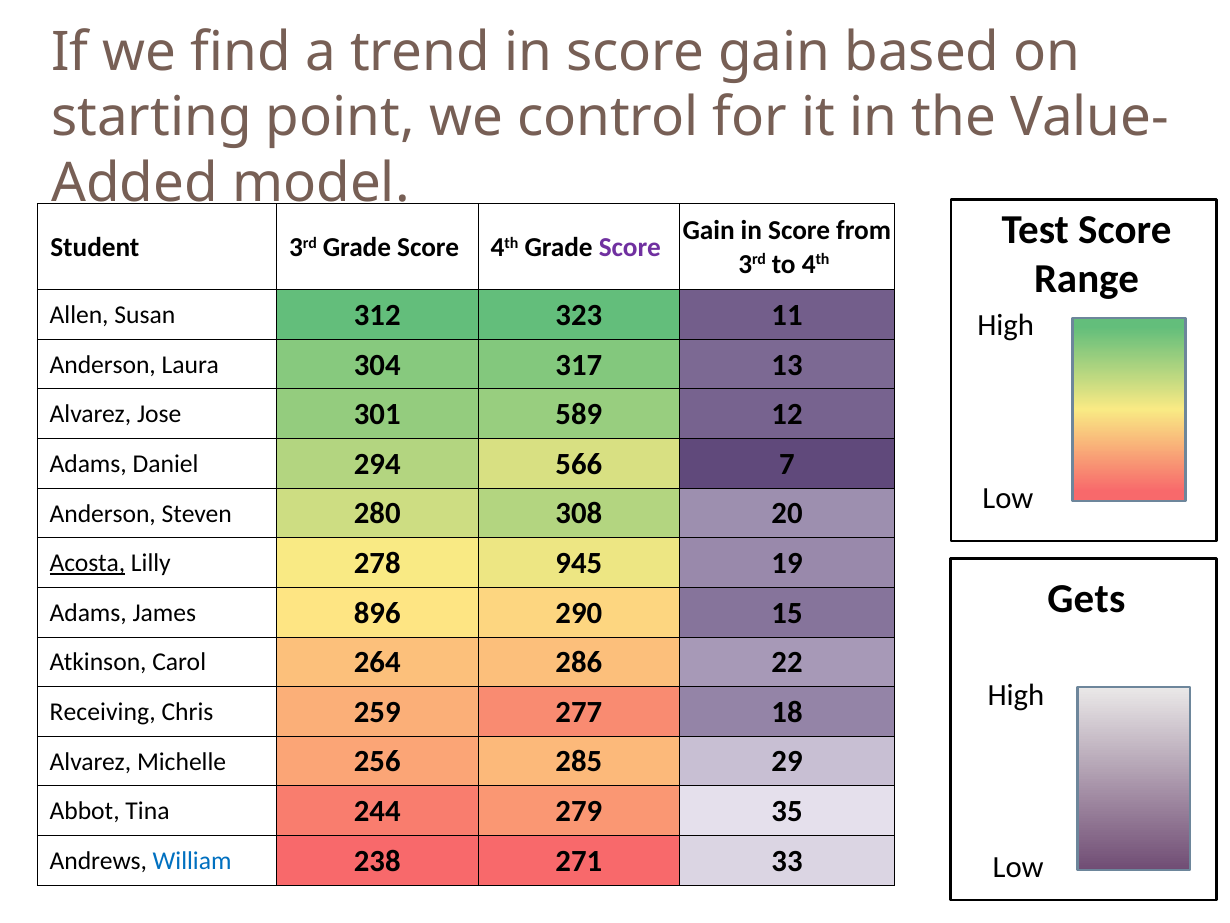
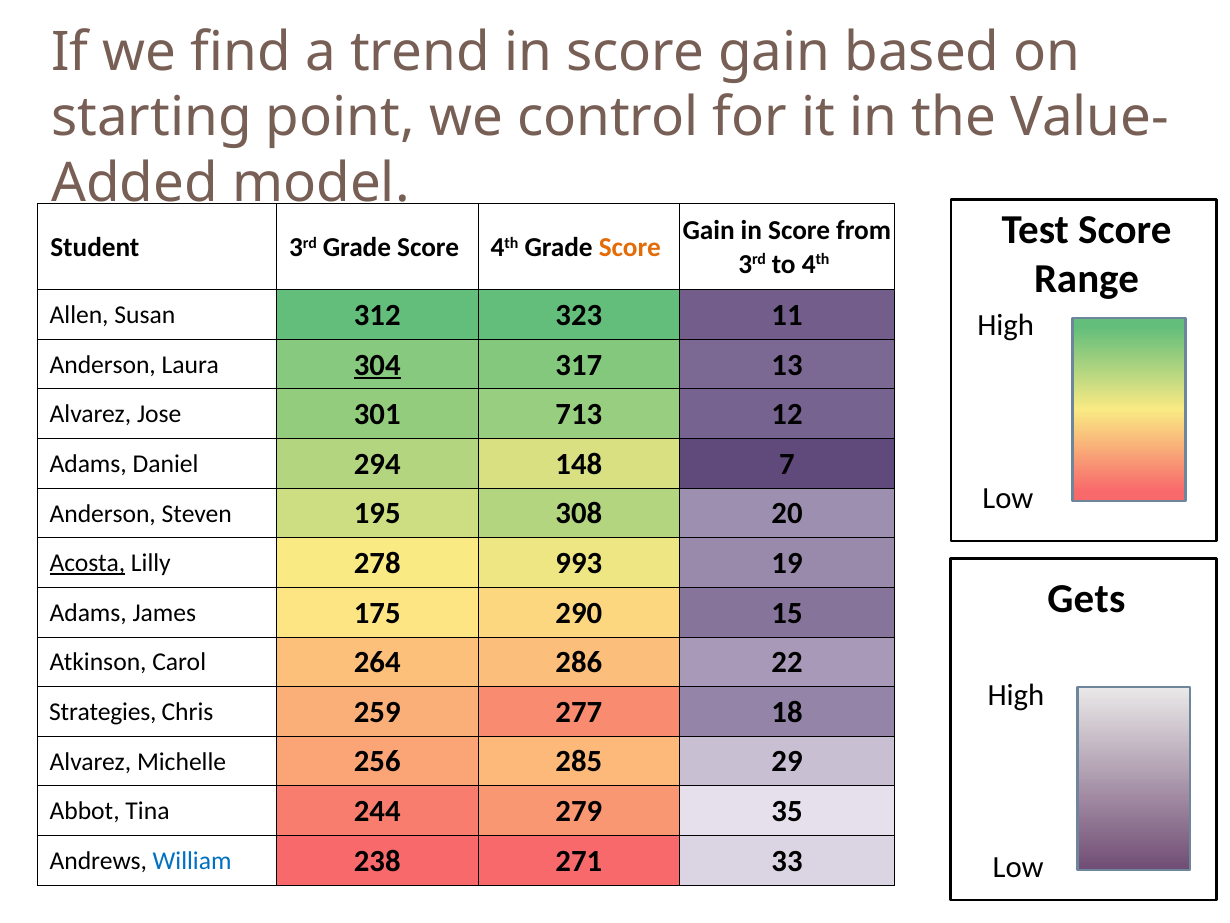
Score colour: purple -> orange (630, 247)
304 underline: none -> present (377, 365)
589: 589 -> 713 (579, 414)
566: 566 -> 148 (579, 464)
280: 280 -> 195 (377, 513)
945: 945 -> 993 (579, 563)
896: 896 -> 175 (377, 613)
Receiving: Receiving -> Strategies (103, 712)
